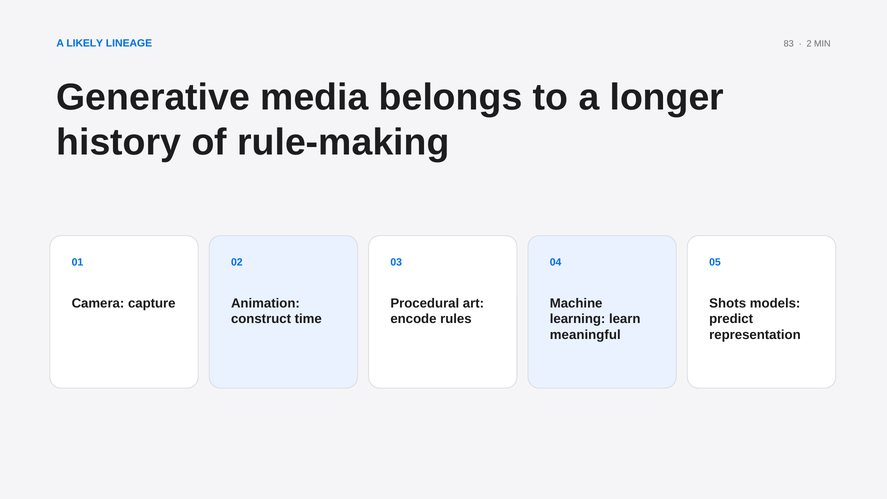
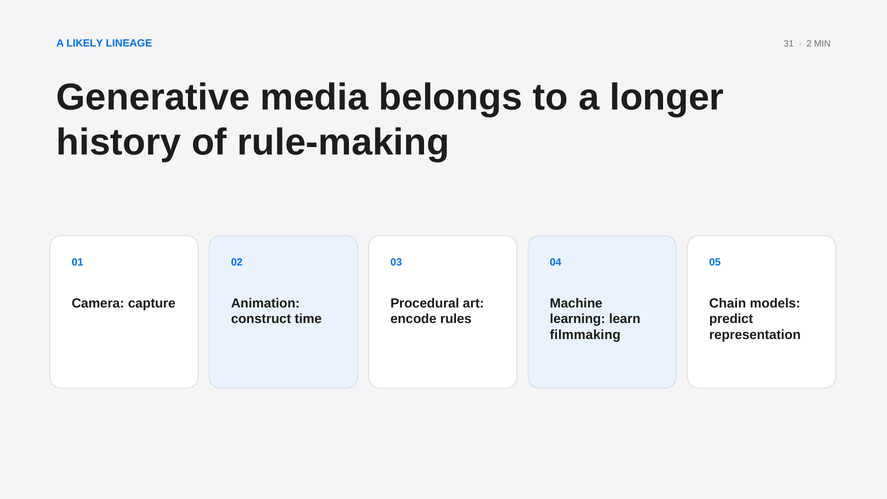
83: 83 -> 31 (789, 44)
Shots: Shots -> Chain (728, 303)
meaningful: meaningful -> filmmaking (585, 335)
